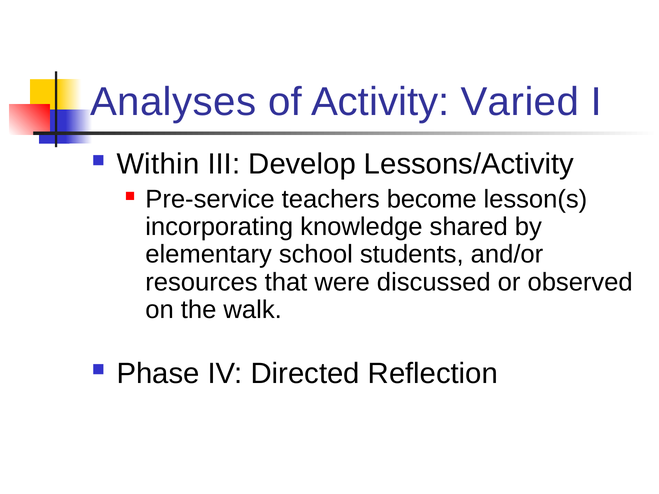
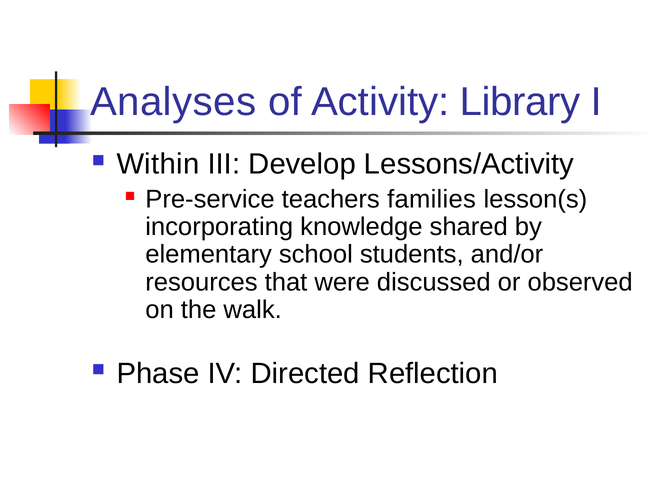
Varied: Varied -> Library (520, 102)
become: become -> families (432, 199)
